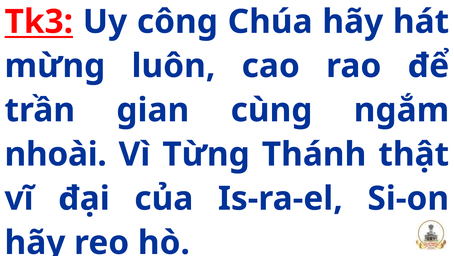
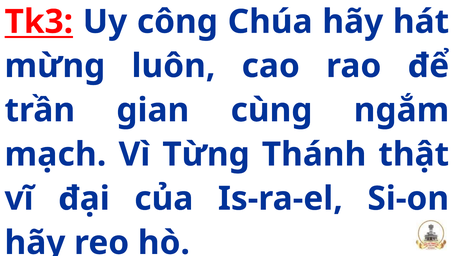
nhoài: nhoài -> mạch (55, 154)
